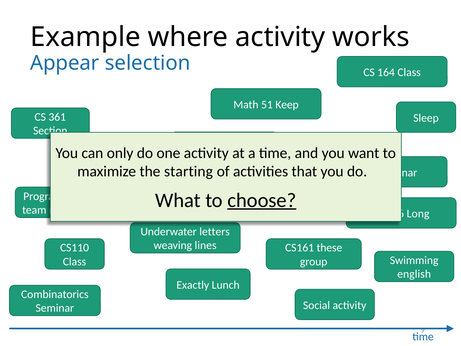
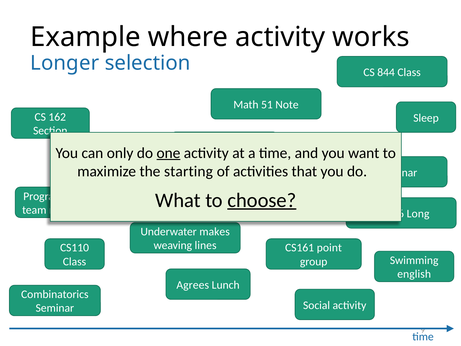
Appear: Appear -> Longer (65, 63)
164: 164 -> 844 (386, 72)
Keep: Keep -> Note (287, 105)
361: 361 -> 162 (57, 117)
one underline: none -> present (168, 153)
letters: letters -> makes (215, 231)
these: these -> point (329, 248)
Exactly: Exactly -> Agrees (193, 285)
